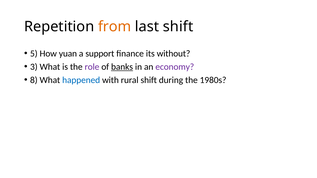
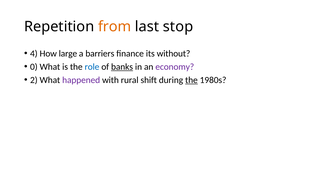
last shift: shift -> stop (178, 27)
5: 5 -> 4 (34, 54)
yuan: yuan -> large (68, 54)
support: support -> barriers (100, 54)
3: 3 -> 0 (34, 67)
role colour: purple -> blue (92, 67)
8: 8 -> 2 (34, 80)
happened colour: blue -> purple (81, 80)
the underline: none -> present (191, 80)
